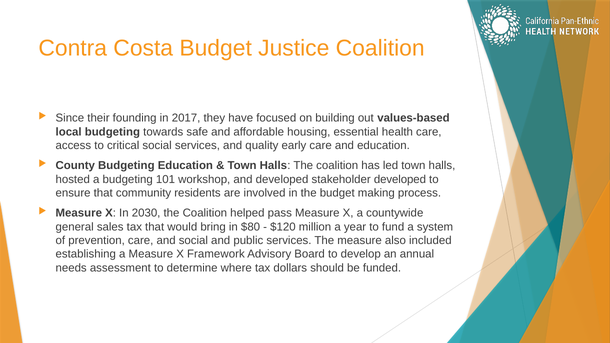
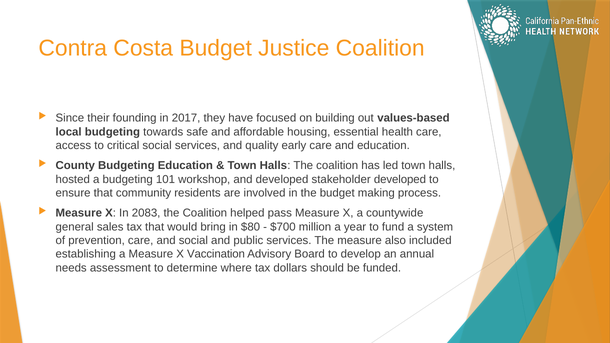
2030: 2030 -> 2083 (146, 213)
$120: $120 -> $700 (283, 227)
Framework: Framework -> Vaccination (216, 254)
